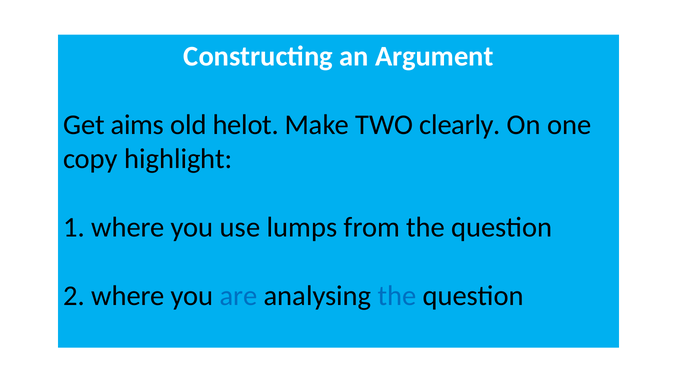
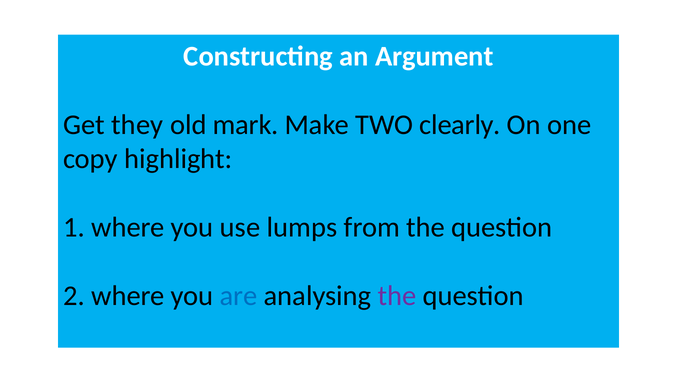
aims: aims -> they (137, 125)
helot: helot -> mark (246, 125)
the colour: blue -> purple (397, 296)
